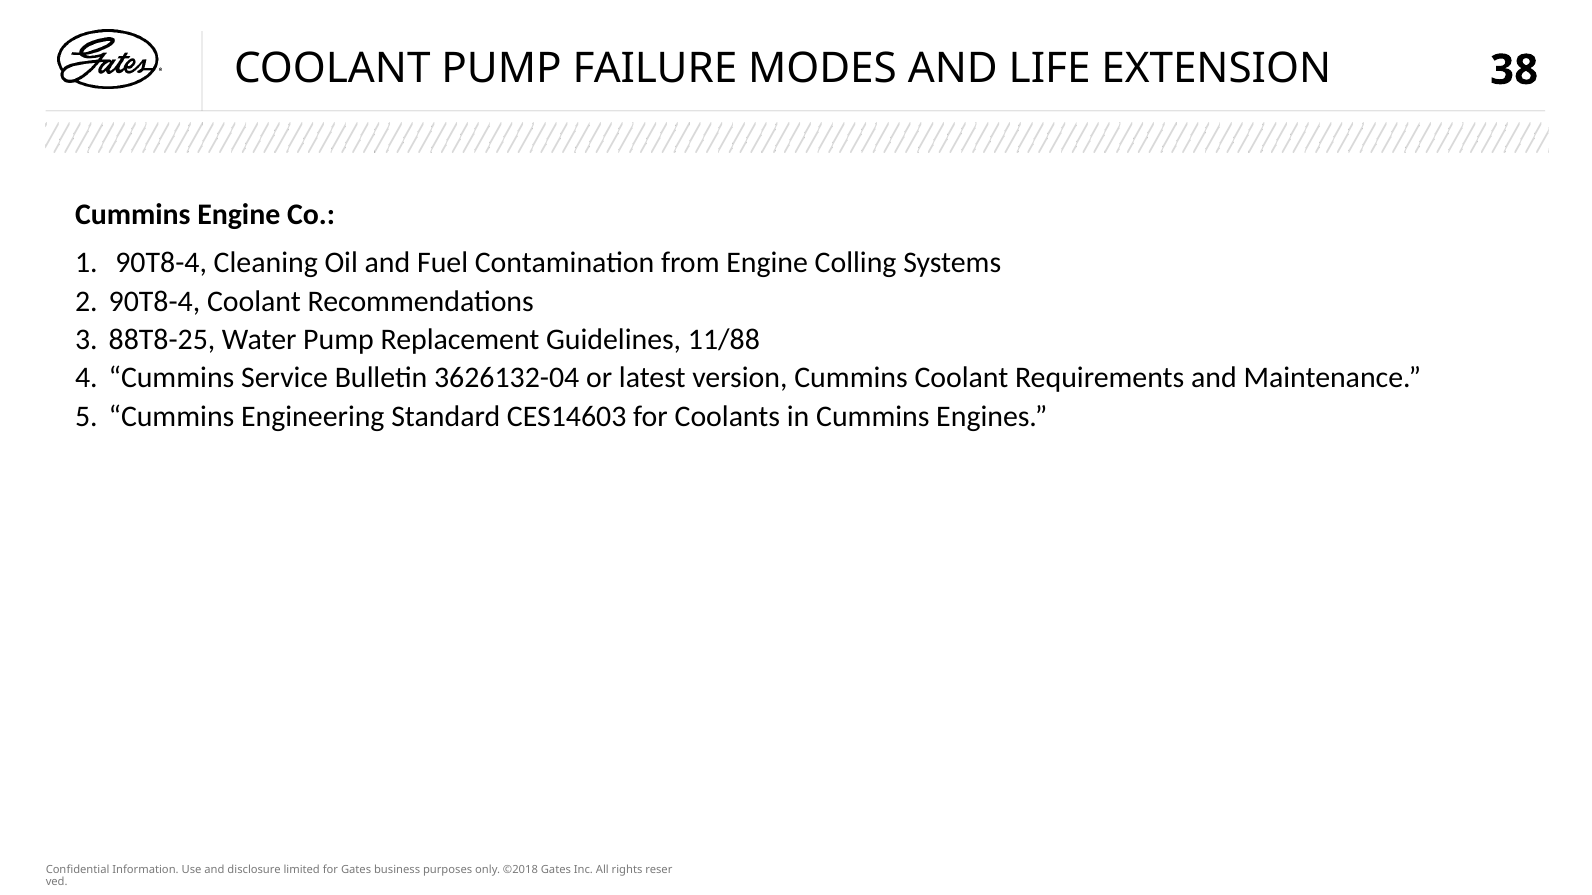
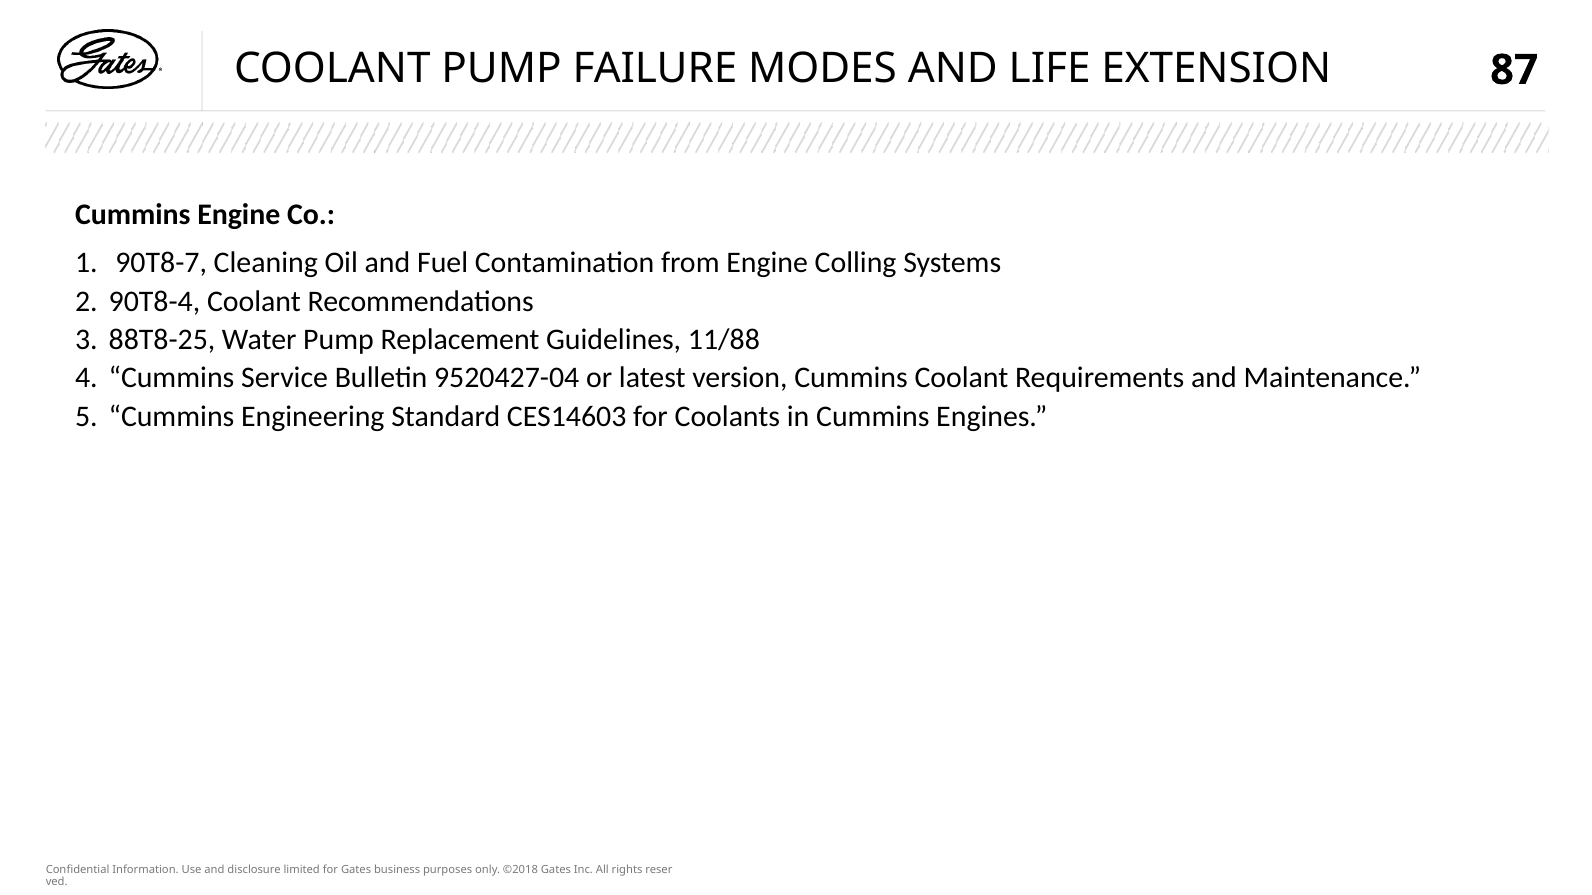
38: 38 -> 87 (1514, 70)
90T8-4: 90T8-4 -> 90T8-7 (161, 263)
3626132-04: 3626132-04 -> 9520427-04 (507, 378)
